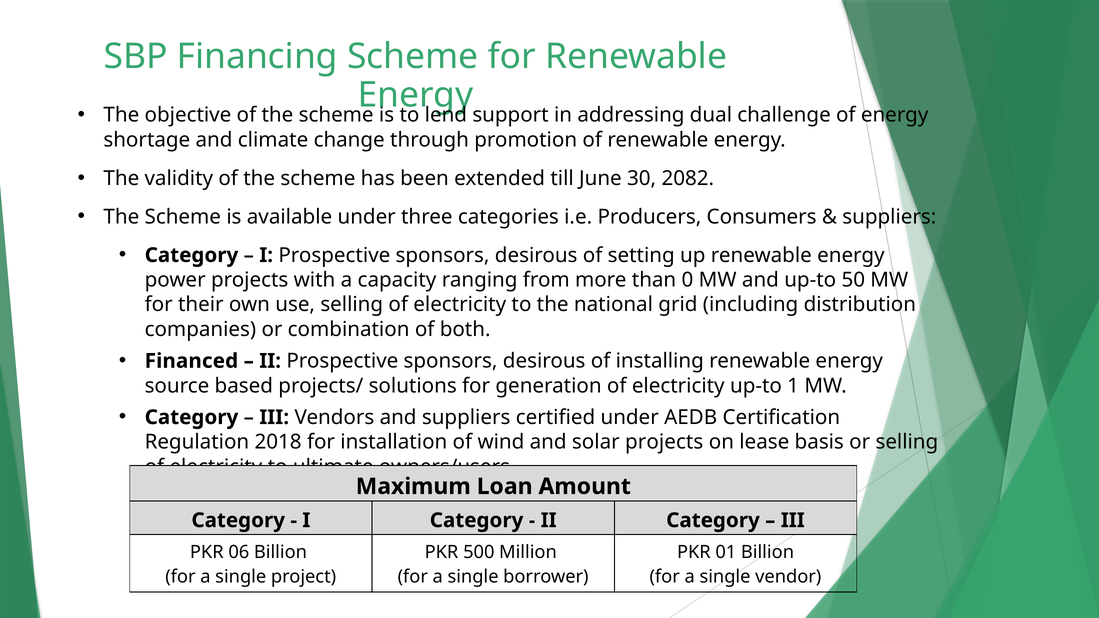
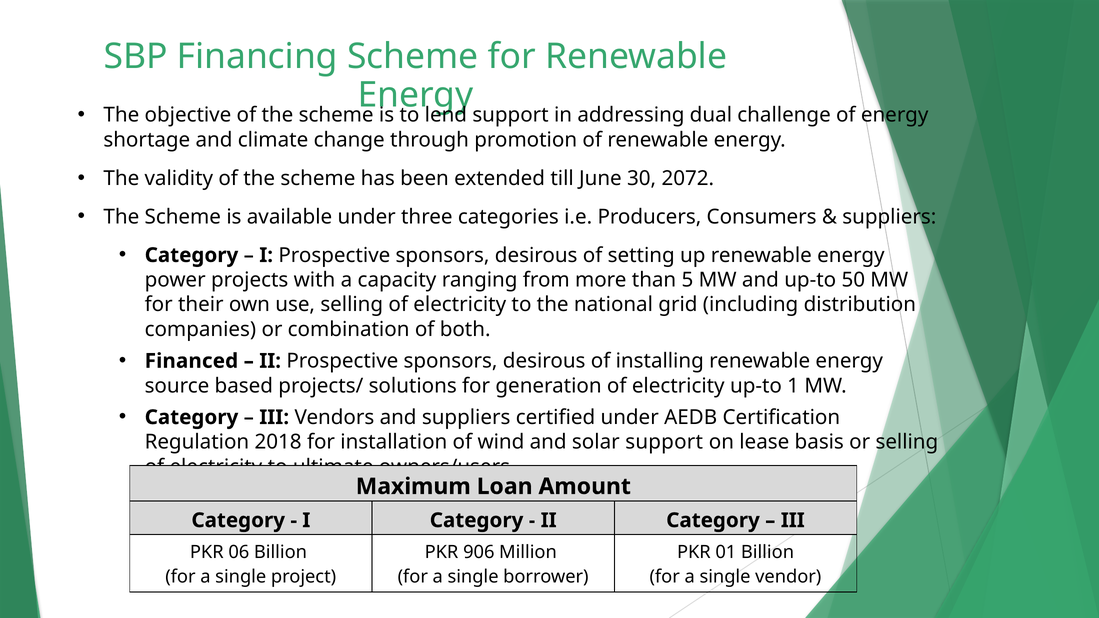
2082: 2082 -> 2072 (688, 178)
0: 0 -> 5 (687, 280)
solar projects: projects -> support (664, 442)
500: 500 -> 906 (479, 552)
